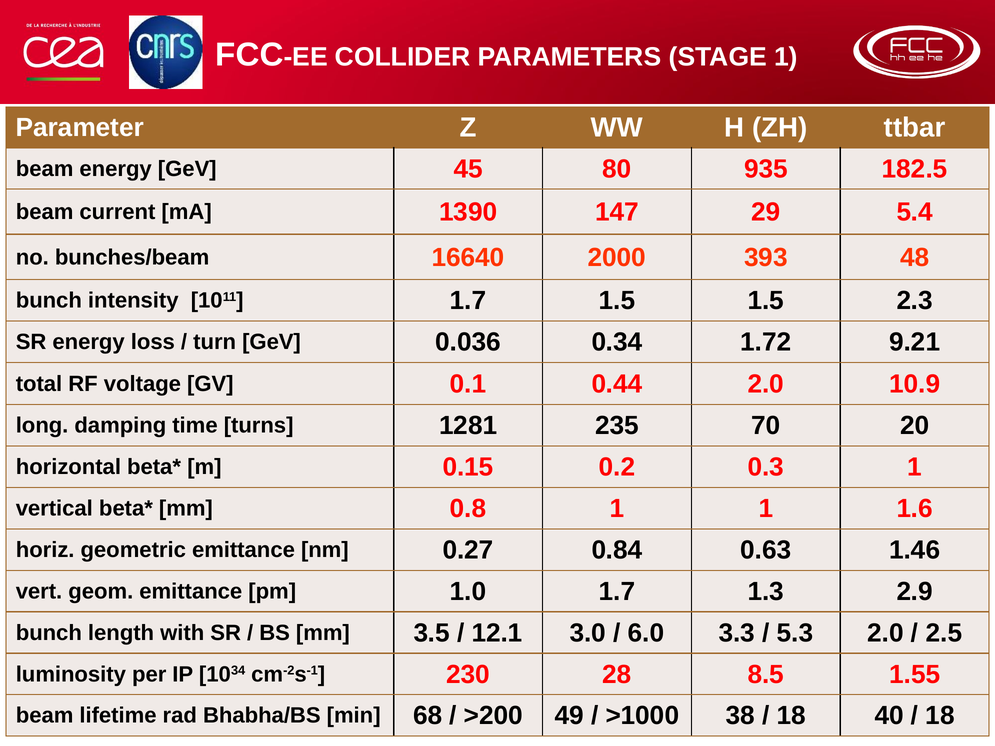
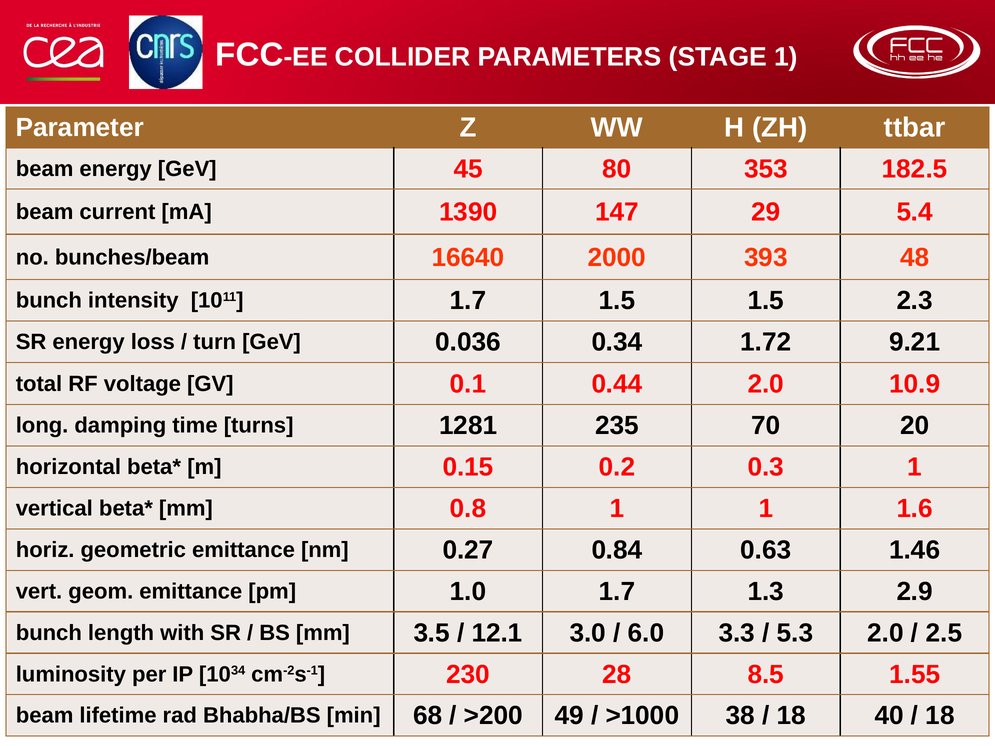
935: 935 -> 353 (766, 169)
